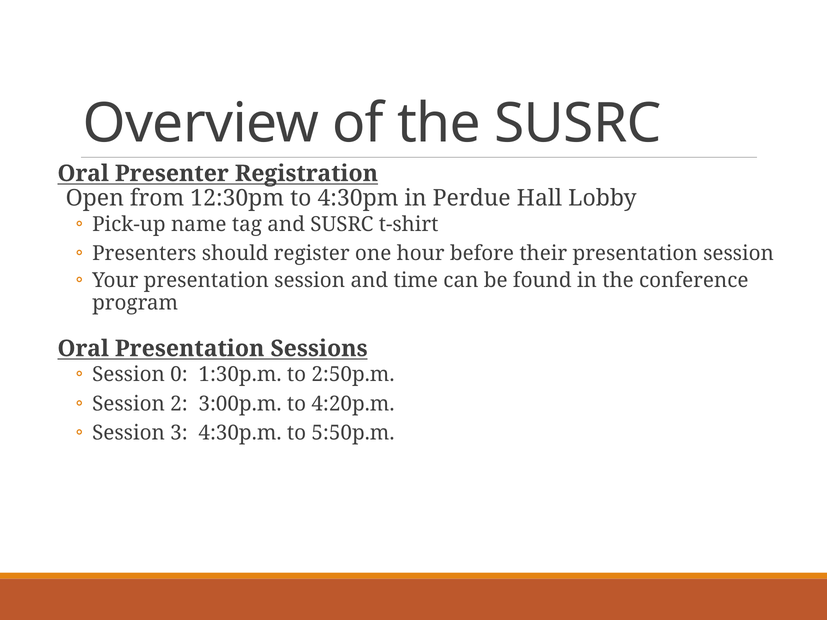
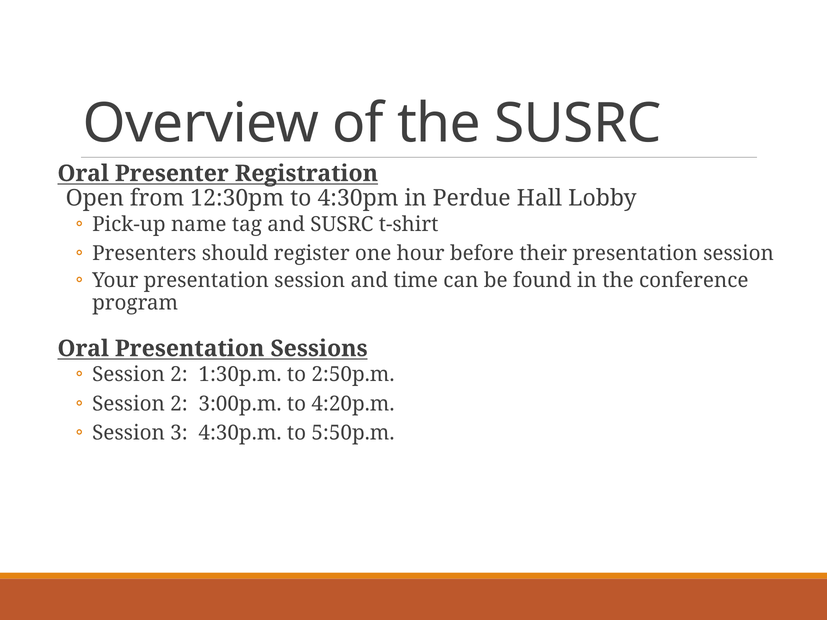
0: 0 -> 2 (179, 375)
